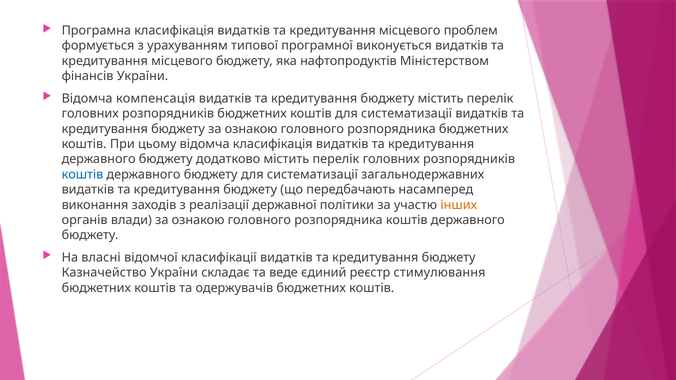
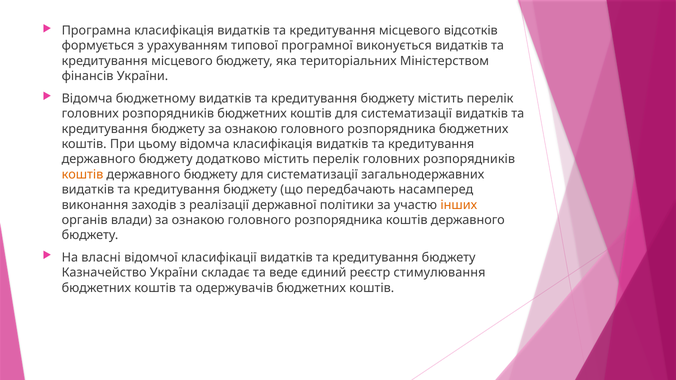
проблем: проблем -> відсотків (471, 31)
нафтопродуктів: нафтопродуктів -> територіальних (348, 61)
компенсація: компенсація -> бюджетному (156, 98)
коштів colour: blue -> orange (82, 175)
